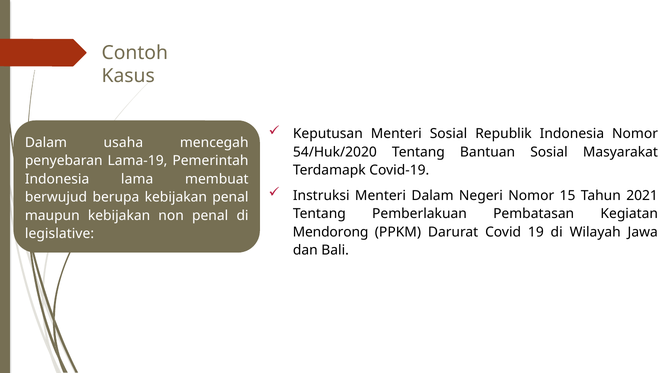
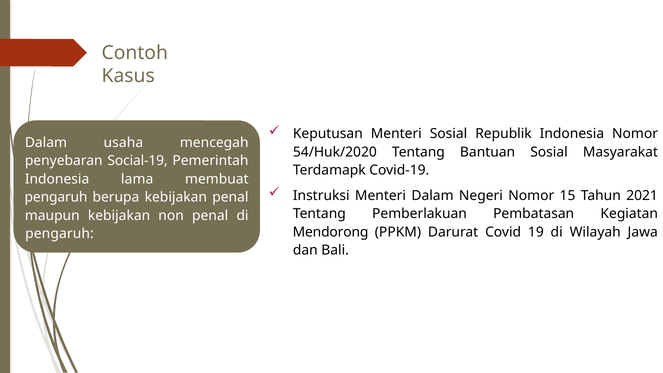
Lama-19: Lama-19 -> Social-19 (138, 161)
berwujud: berwujud -> pengaruh (56, 197)
legislative: legislative -> pengaruh (59, 234)
